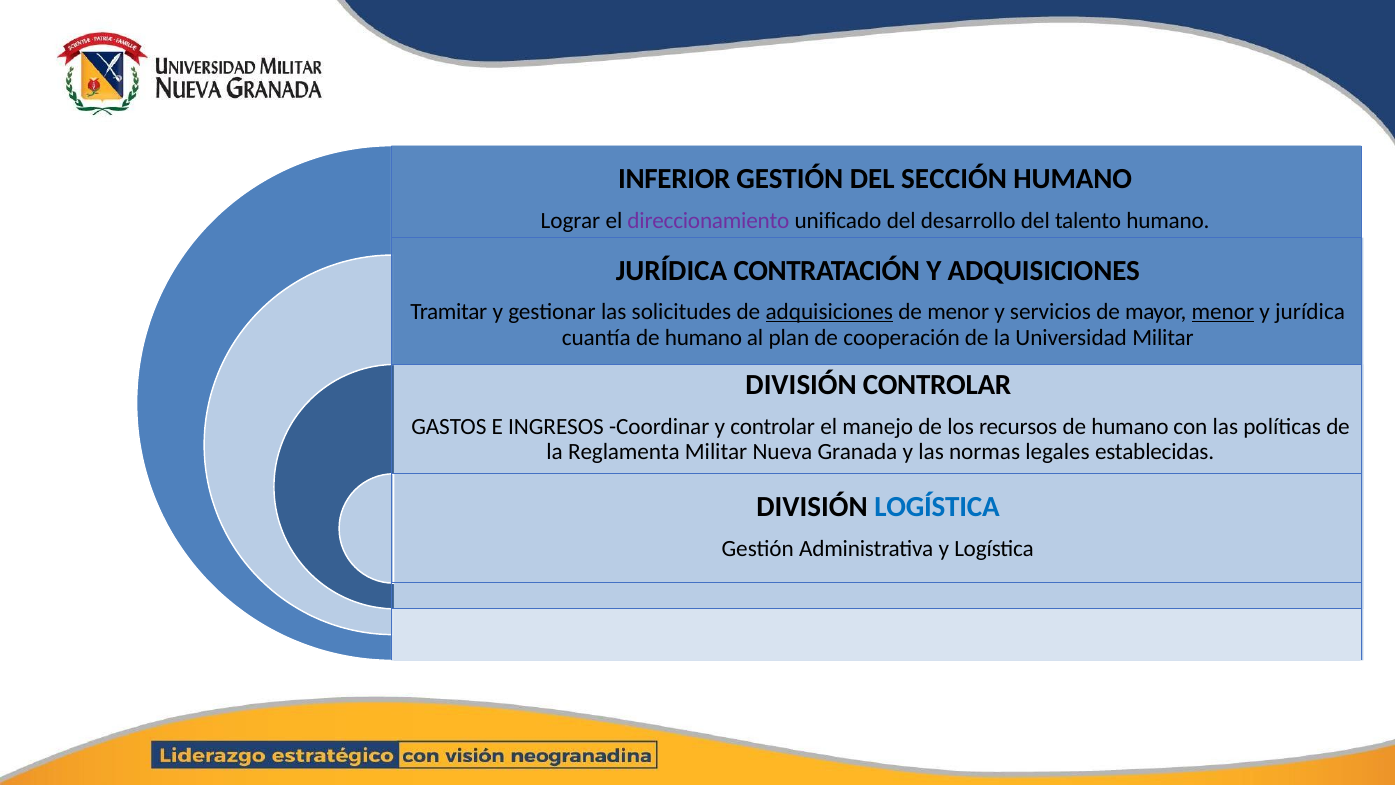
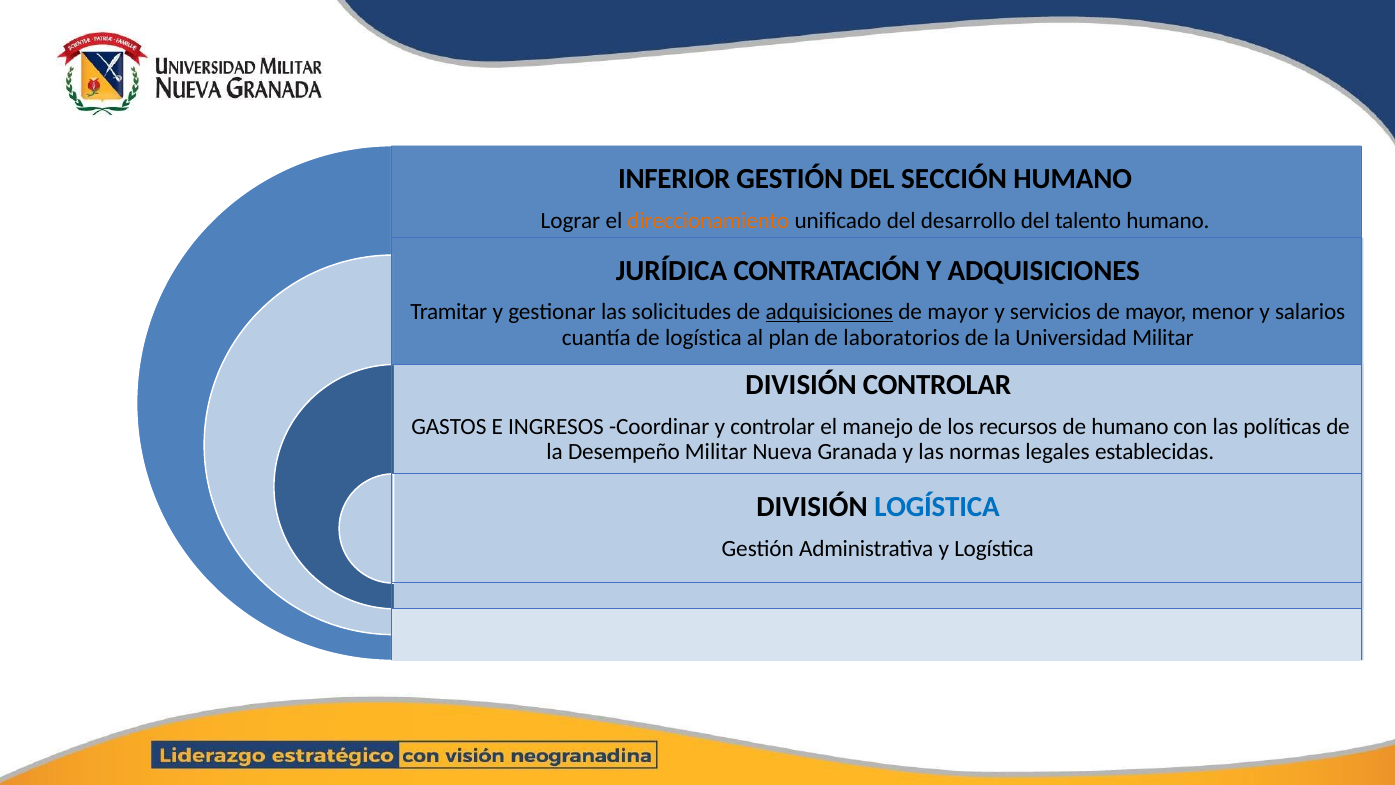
direccionamiento colour: purple -> orange (708, 221)
menor: menor -> mayor (958, 311)
menor underline: present -> none (1223, 311)
y jurídica: jurídica -> salarios (1310, 311)
cuantía de humano: humano -> logística (703, 338)
cooperación: cooperación -> laboratorios (902, 338)
Reglamenta: Reglamenta -> Desempeño (624, 452)
